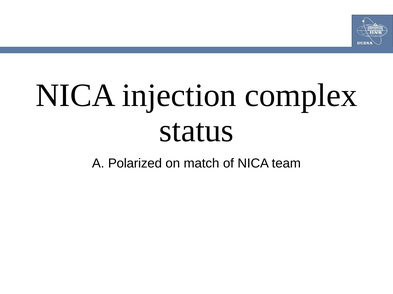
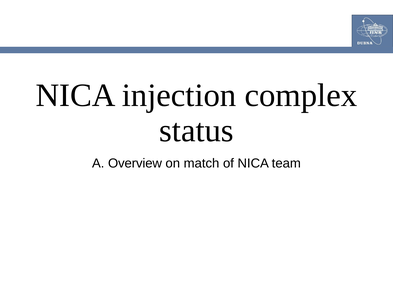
Polarized: Polarized -> Overview (135, 164)
